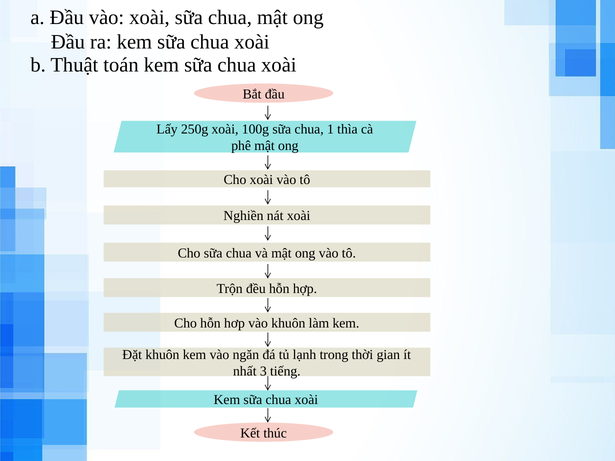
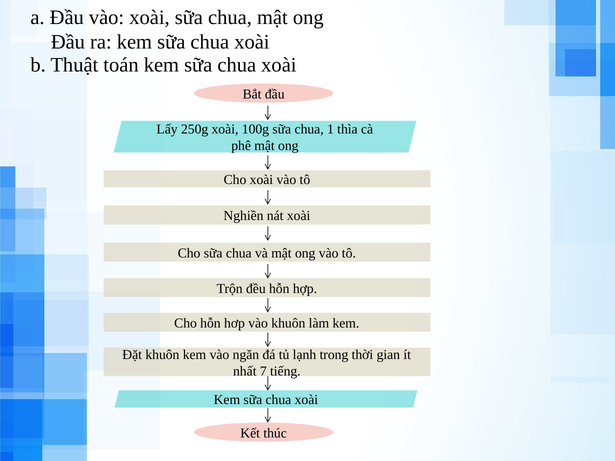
3: 3 -> 7 (263, 371)
